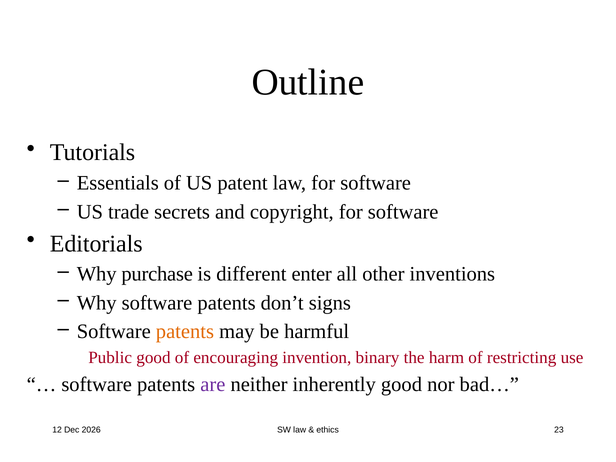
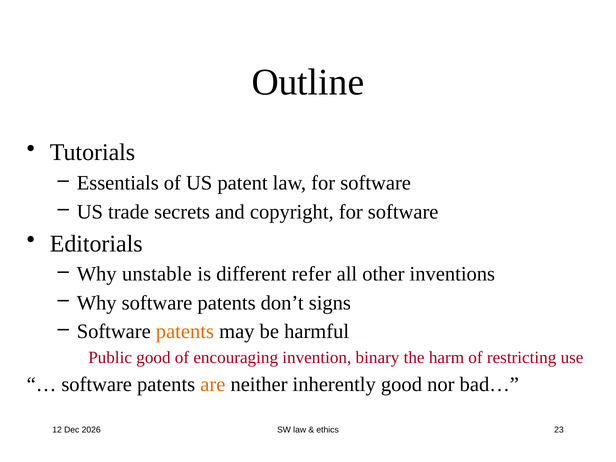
purchase: purchase -> unstable (157, 274)
enter: enter -> refer (311, 274)
are colour: purple -> orange (213, 384)
